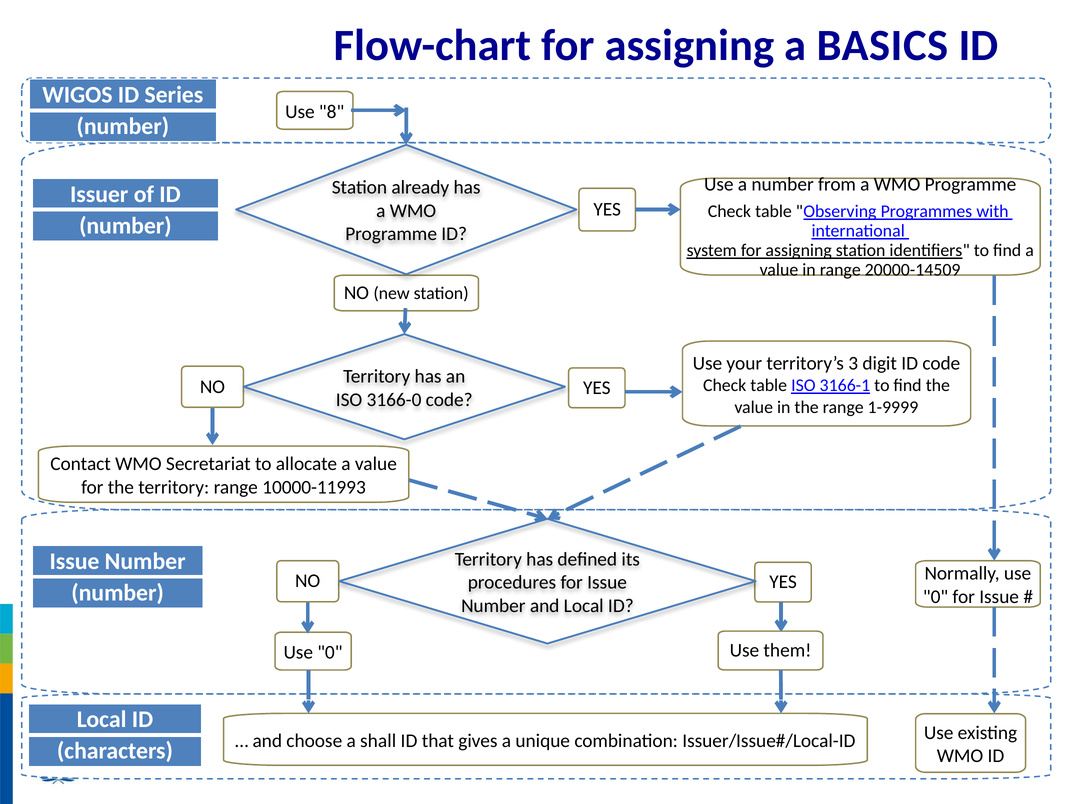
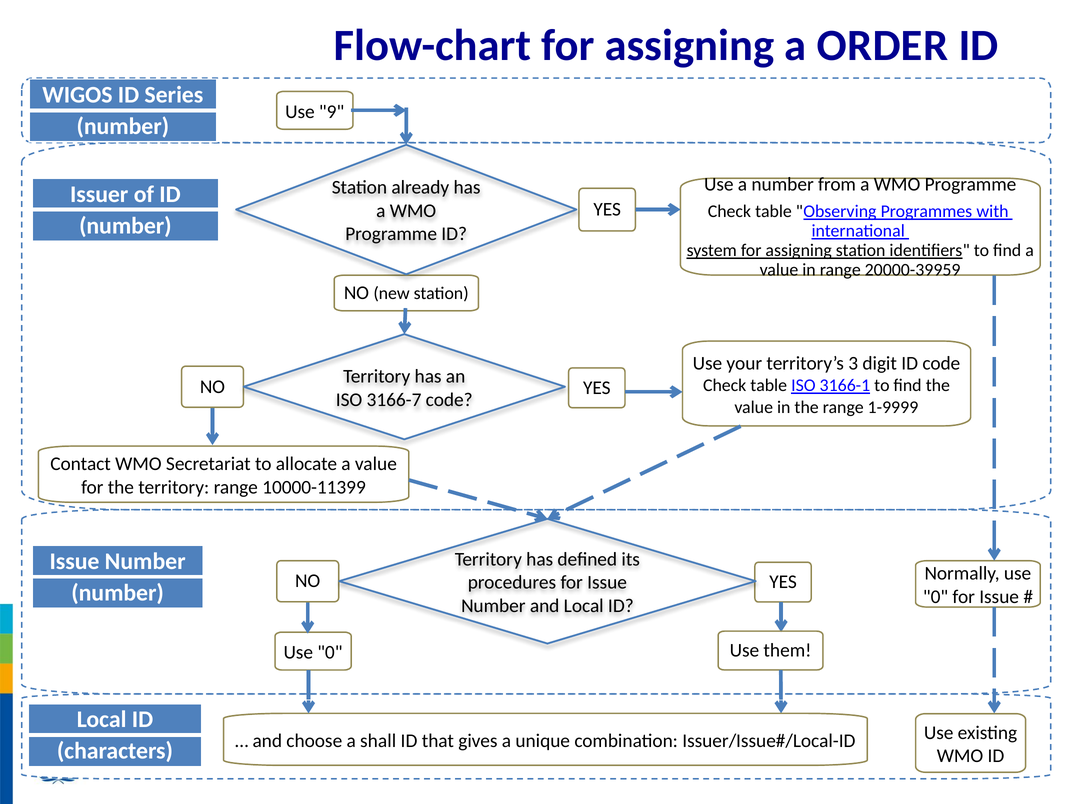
BASICS: BASICS -> ORDER (882, 45)
8: 8 -> 9 (332, 112)
20000-14509: 20000-14509 -> 20000-39959 (913, 270)
3166-0: 3166-0 -> 3166-7 (394, 400)
10000-11993: 10000-11993 -> 10000-11399 (314, 487)
